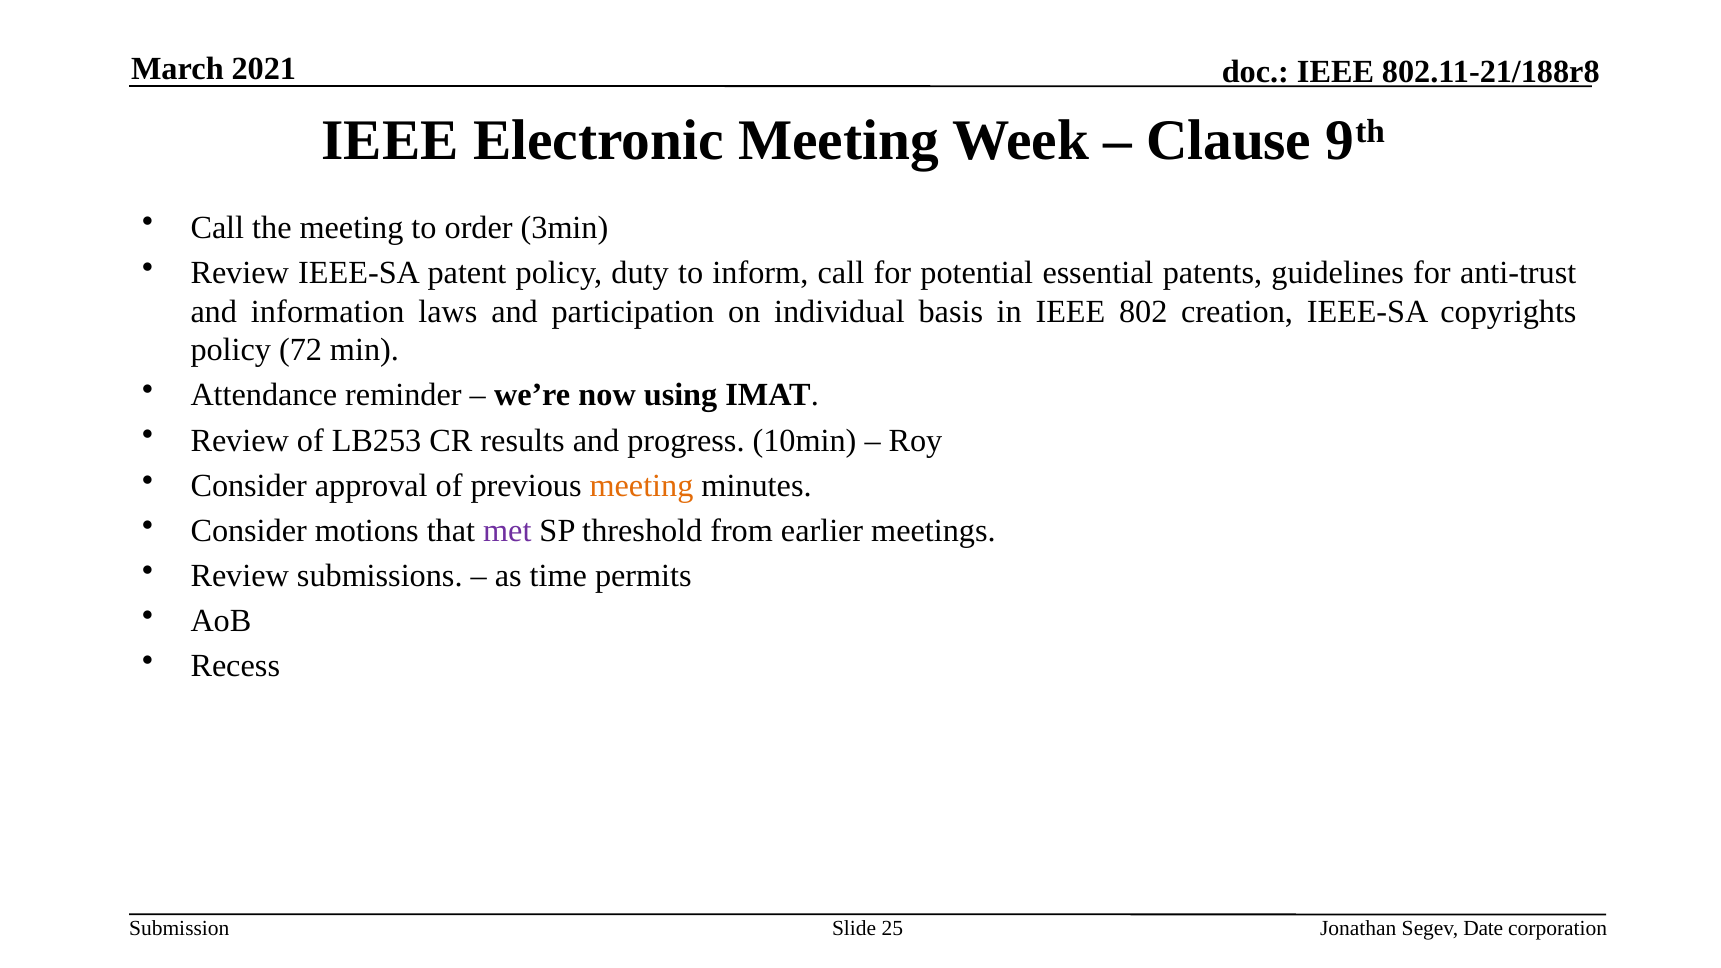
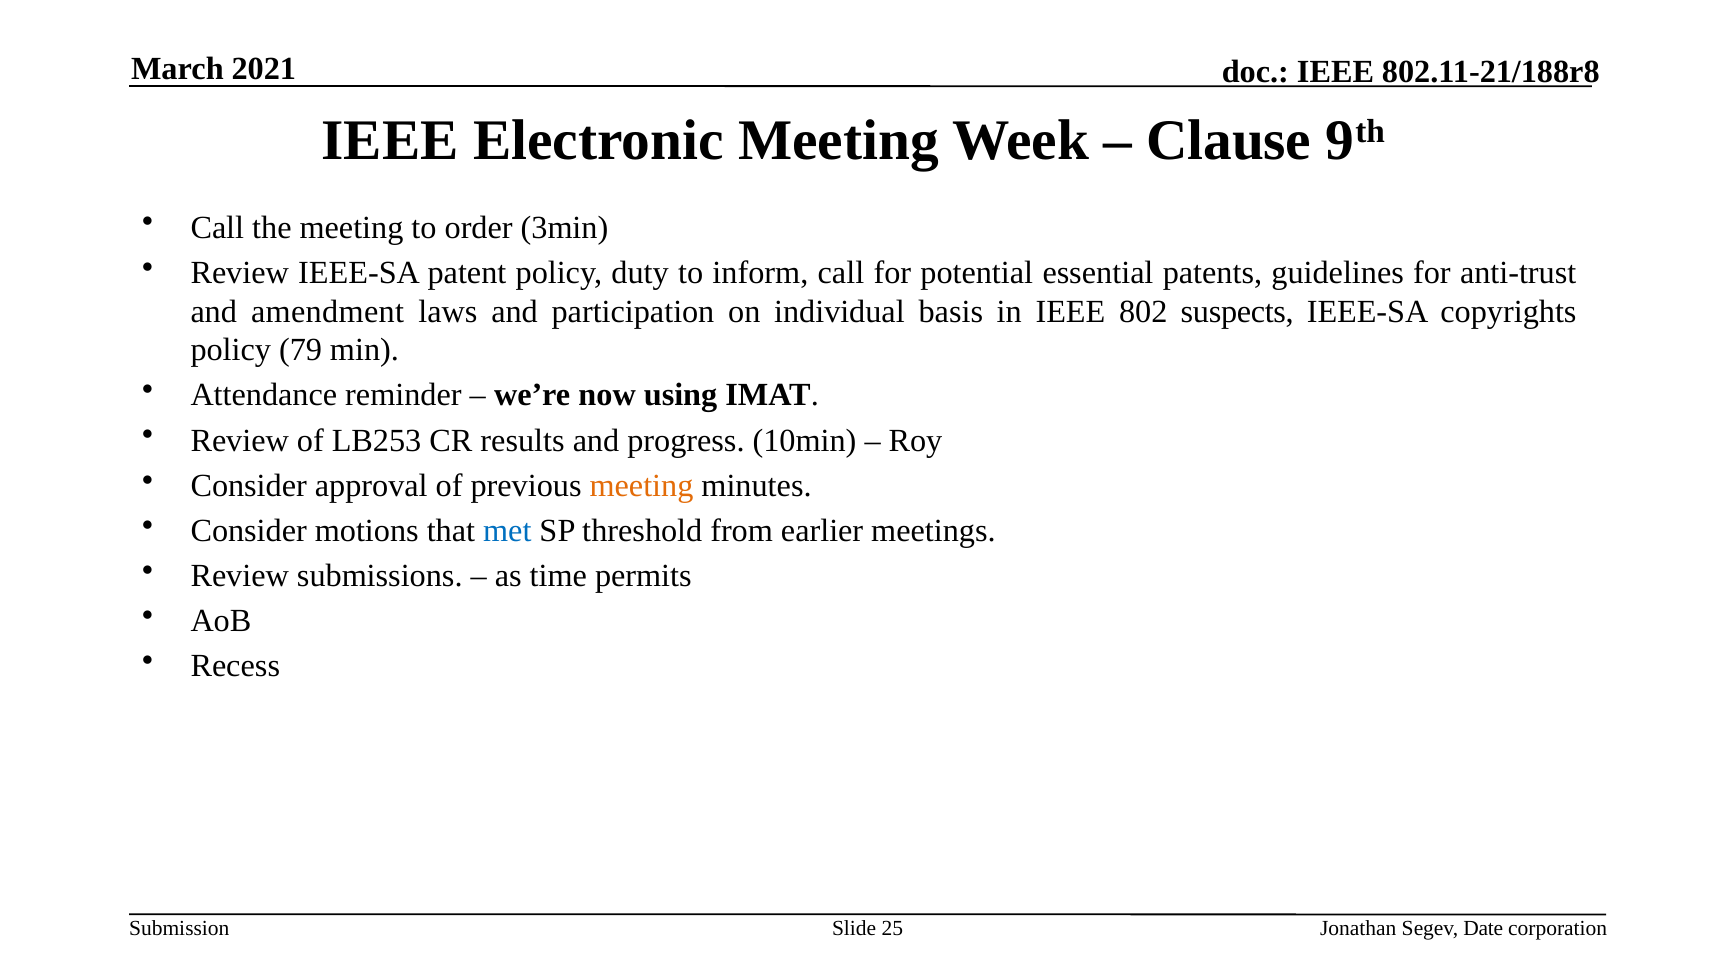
information: information -> amendment (328, 311)
creation: creation -> suspects (1237, 311)
72: 72 -> 79 (301, 350)
met colour: purple -> blue (507, 531)
